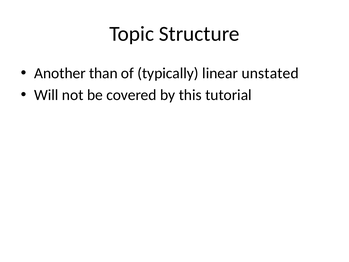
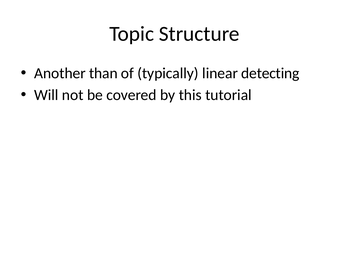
unstated: unstated -> detecting (270, 73)
